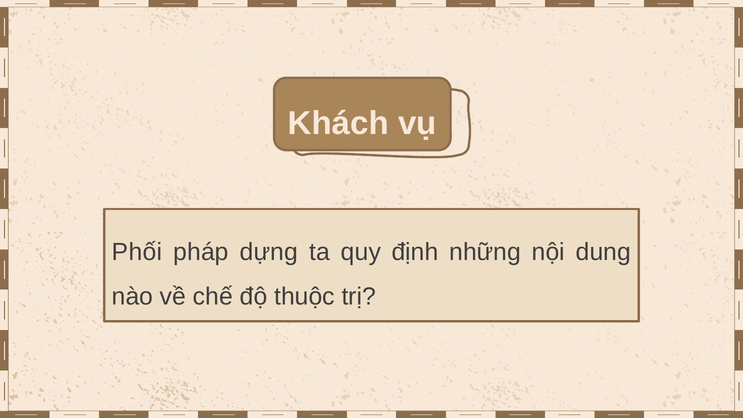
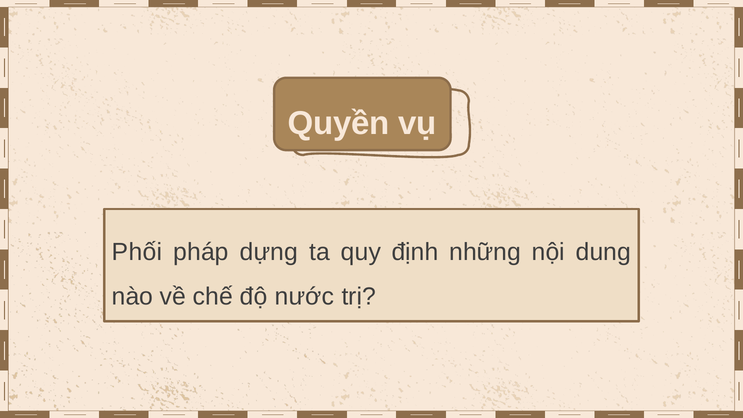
Khách: Khách -> Quyền (339, 123)
thuộc: thuộc -> nước (304, 297)
